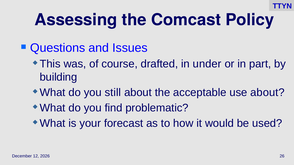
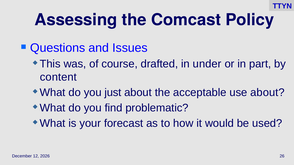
building: building -> content (58, 77)
still: still -> just (113, 93)
